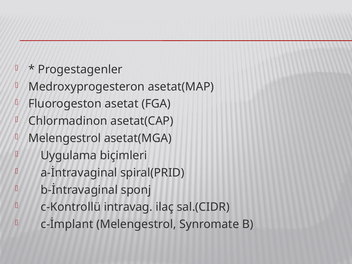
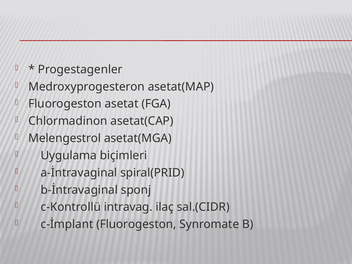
c-İmplant Melengestrol: Melengestrol -> Fluorogeston (136, 224)
